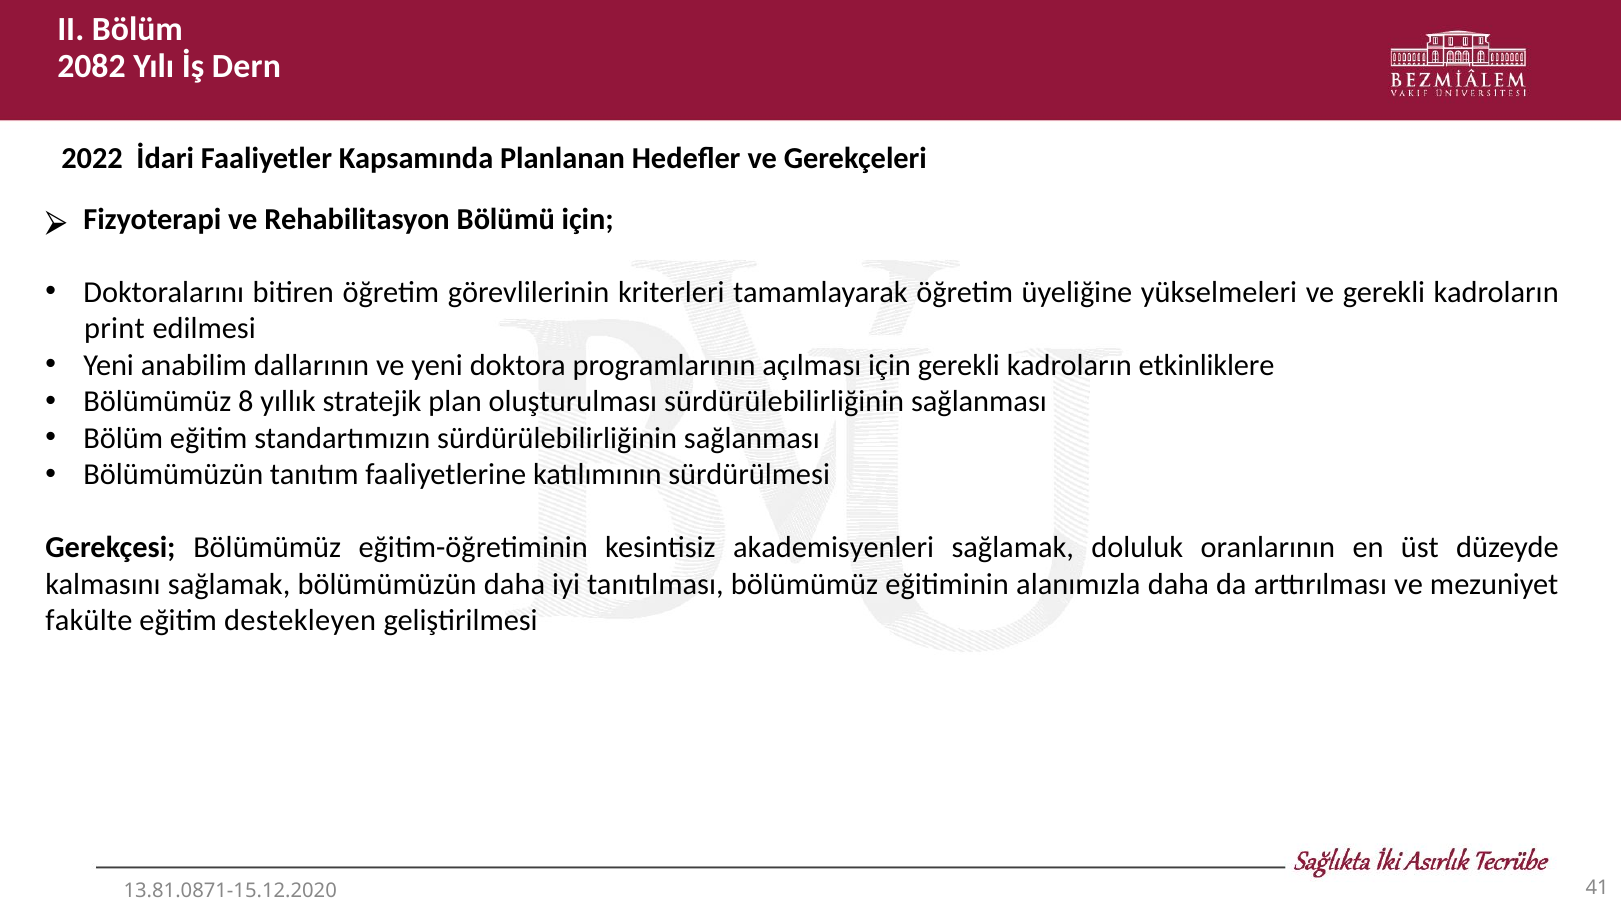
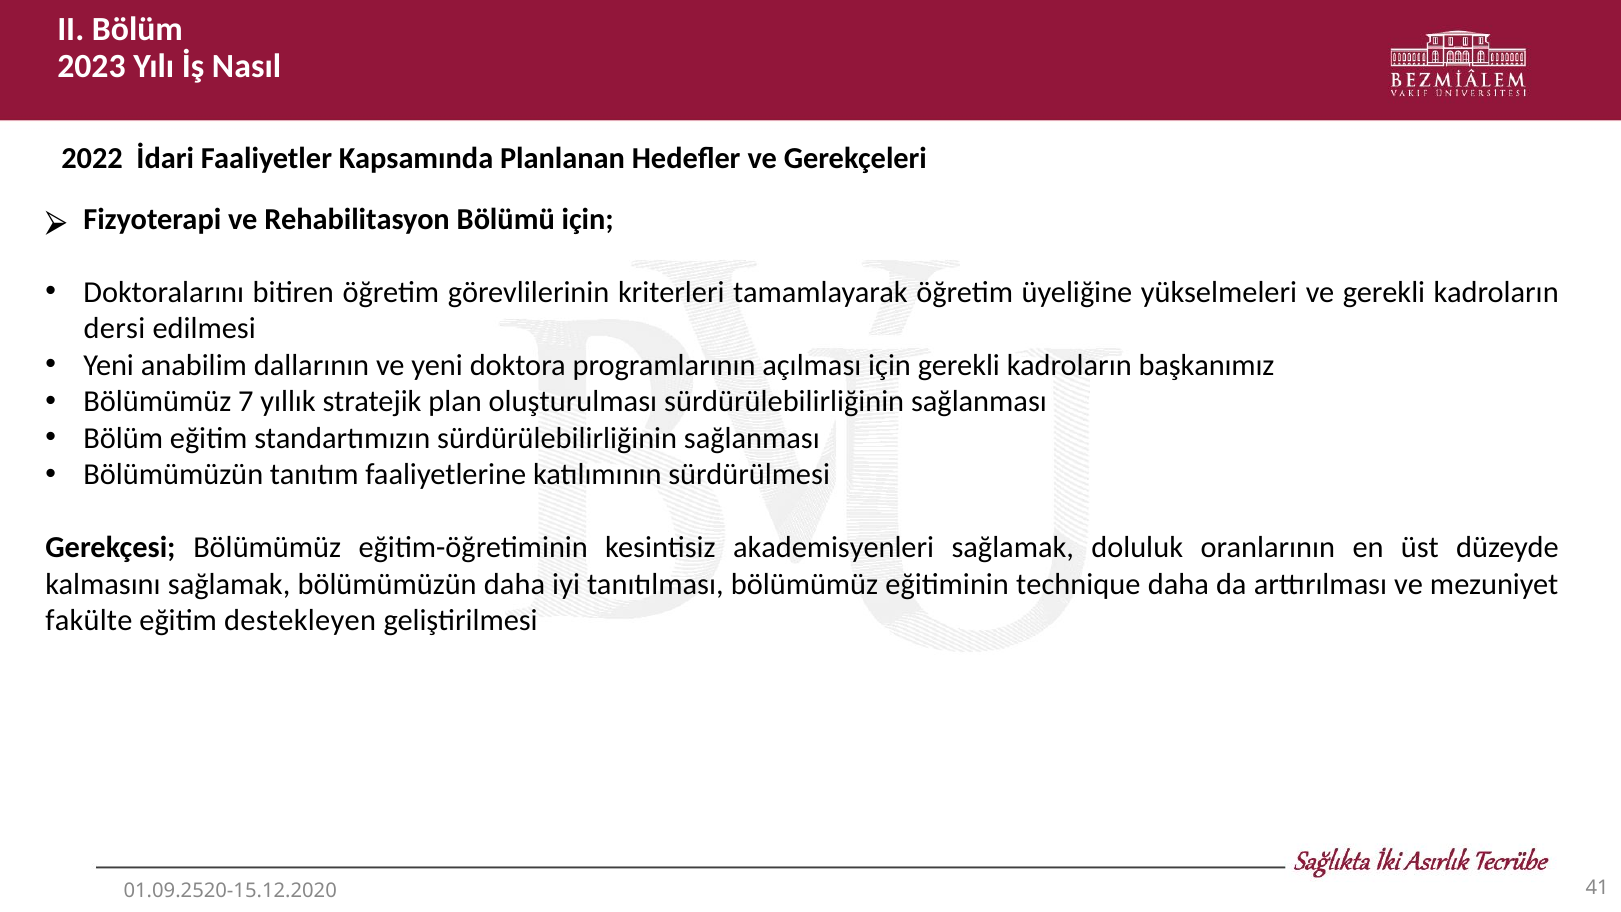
2082: 2082 -> 2023 (91, 66)
Dern: Dern -> Nasıl (247, 66)
print: print -> dersi (114, 329)
etkinliklere: etkinliklere -> başkanımız (1207, 365)
8: 8 -> 7 (246, 402)
alanımızla: alanımızla -> technique (1078, 584)
13.81.0871-15.12.2020: 13.81.0871-15.12.2020 -> 01.09.2520-15.12.2020 (230, 891)
